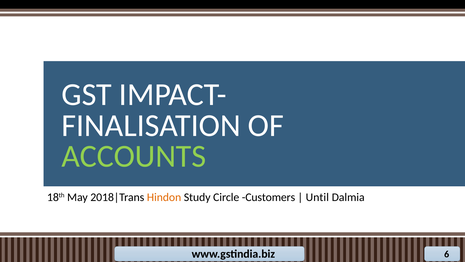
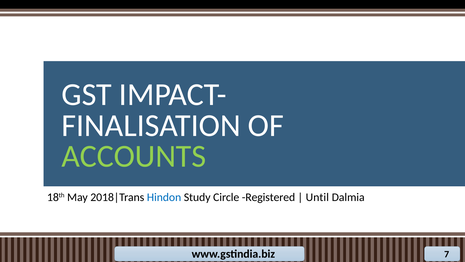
Hindon colour: orange -> blue (164, 197)
Customers: Customers -> Registered (269, 197)
6: 6 -> 7 (447, 254)
